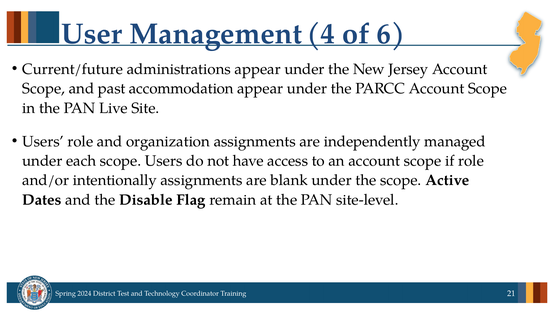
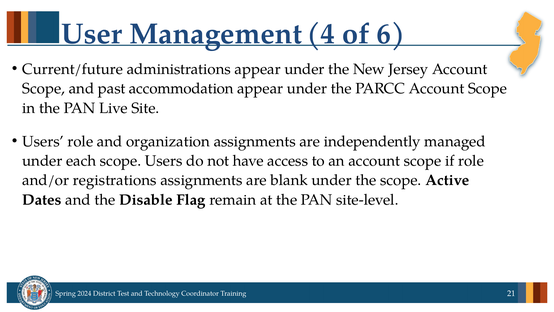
intentionally: intentionally -> registrations (115, 180)
